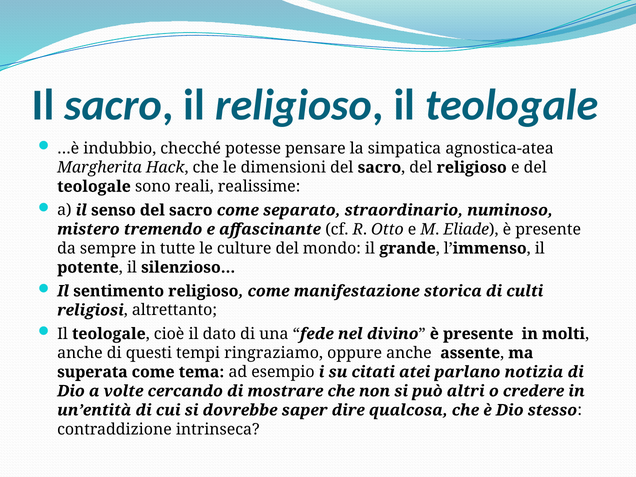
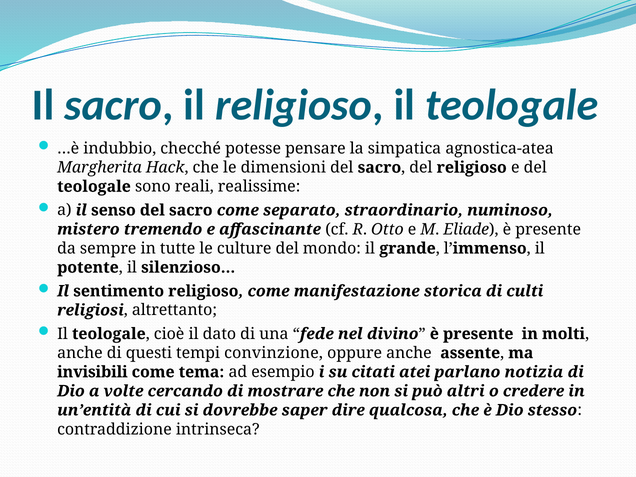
ringraziamo: ringraziamo -> convinzione (274, 353)
superata: superata -> invisibili (92, 372)
